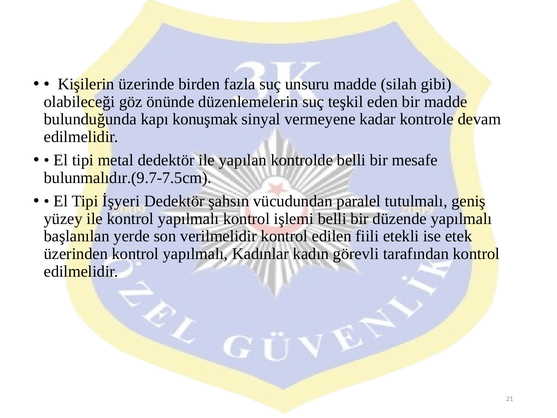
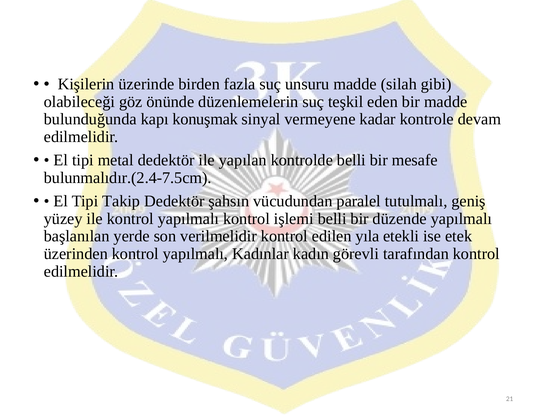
bulunmalıdır.(9.7-7.5cm: bulunmalıdır.(9.7-7.5cm -> bulunmalıdır.(2.4-7.5cm (128, 178)
İşyeri: İşyeri -> Takip (121, 201)
fiili: fiili -> yıla (367, 236)
